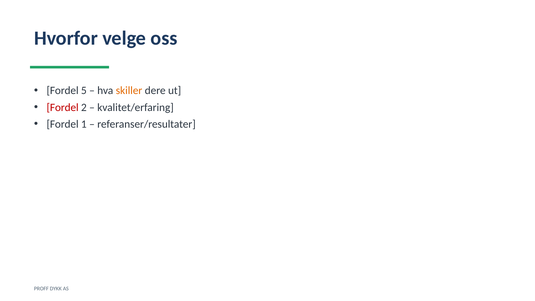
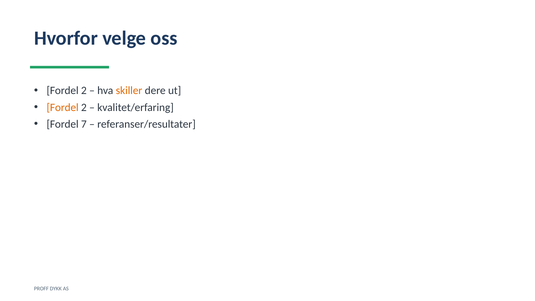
5: 5 -> 2 (84, 91)
Fordel colour: red -> orange (63, 107)
1: 1 -> 7 (84, 124)
